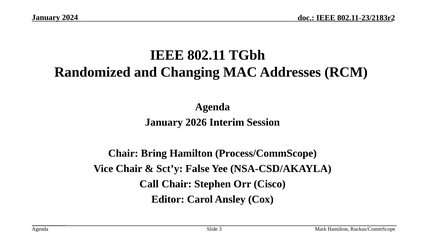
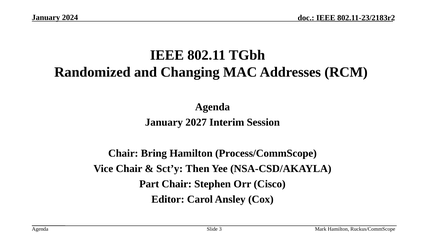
2026: 2026 -> 2027 (196, 122)
False: False -> Then (197, 169)
Call: Call -> Part (149, 184)
